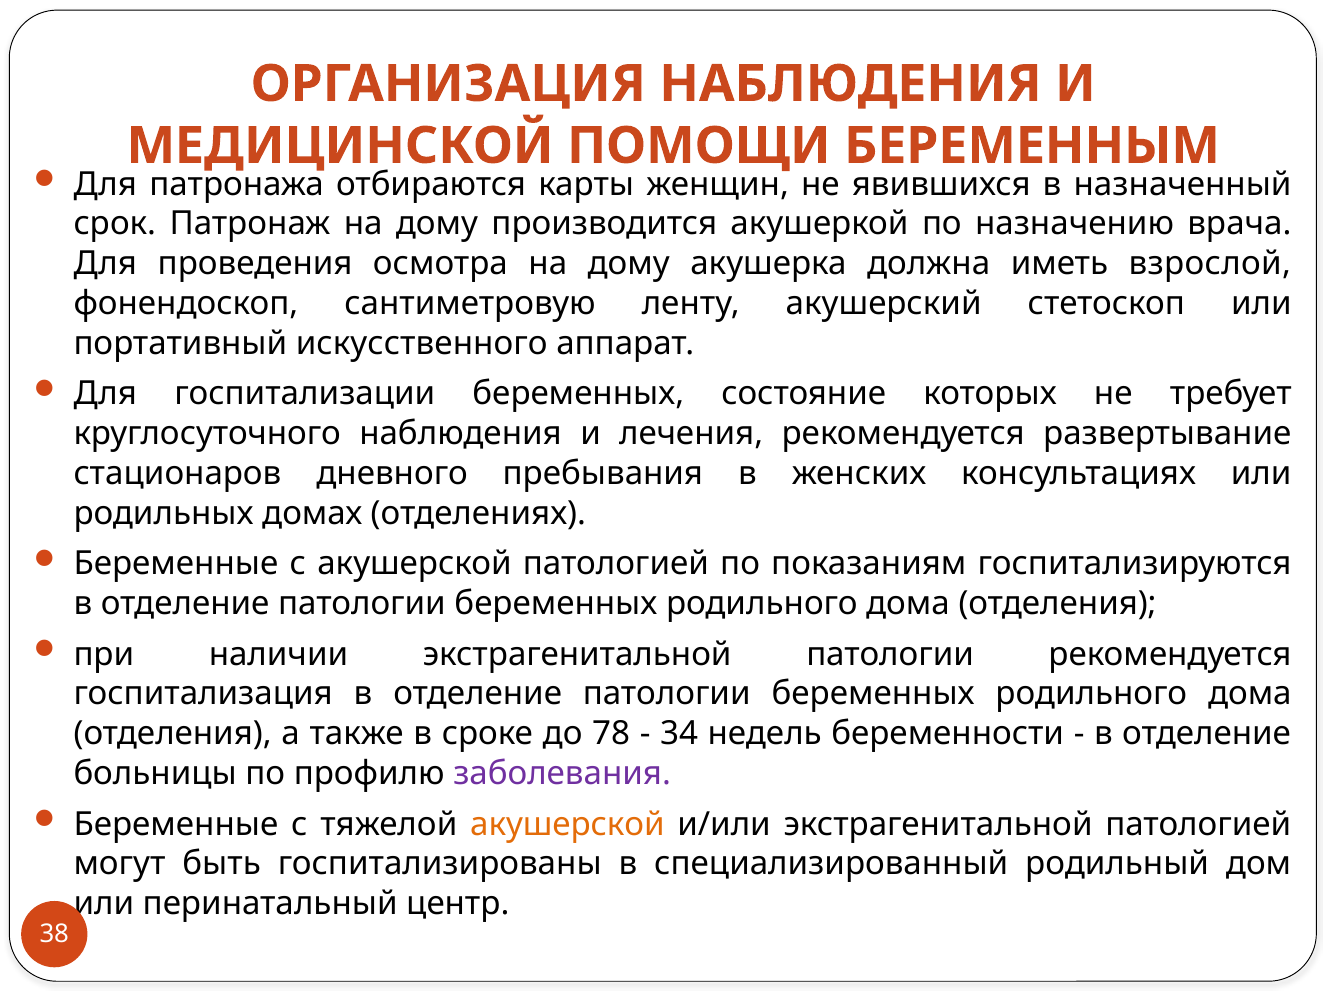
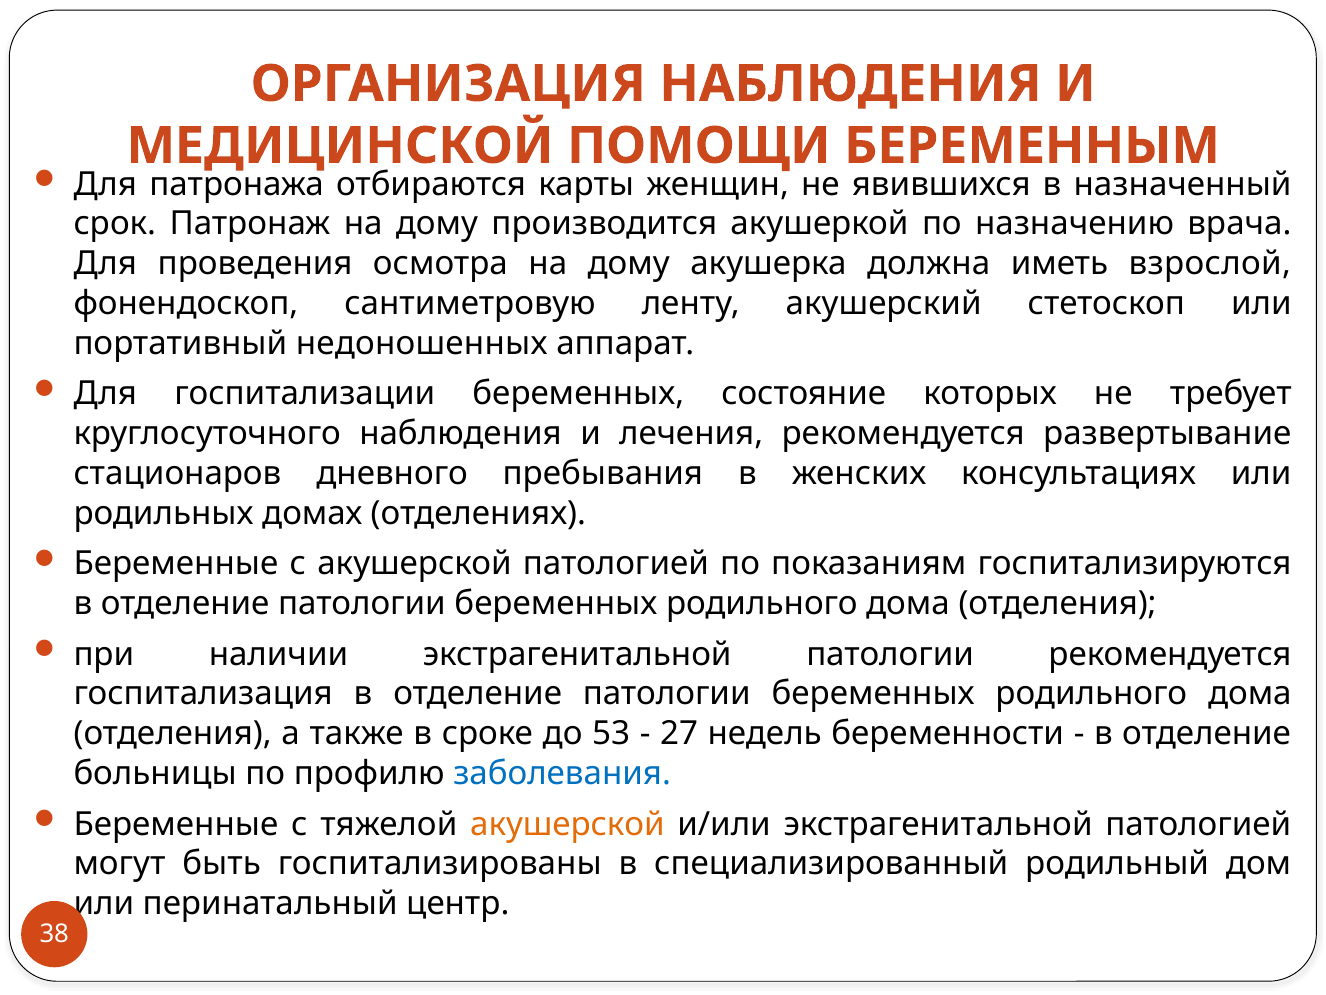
искусственного: искусственного -> недоношенных (422, 343)
78: 78 -> 53 (611, 733)
34: 34 -> 27 (679, 733)
заболевания colour: purple -> blue (562, 773)
